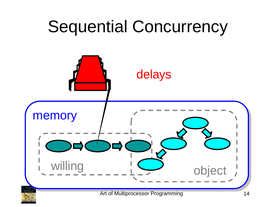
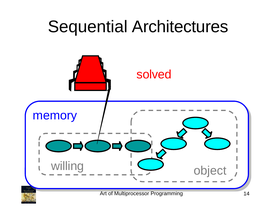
Concurrency: Concurrency -> Architectures (180, 27)
delays: delays -> solved (154, 74)
